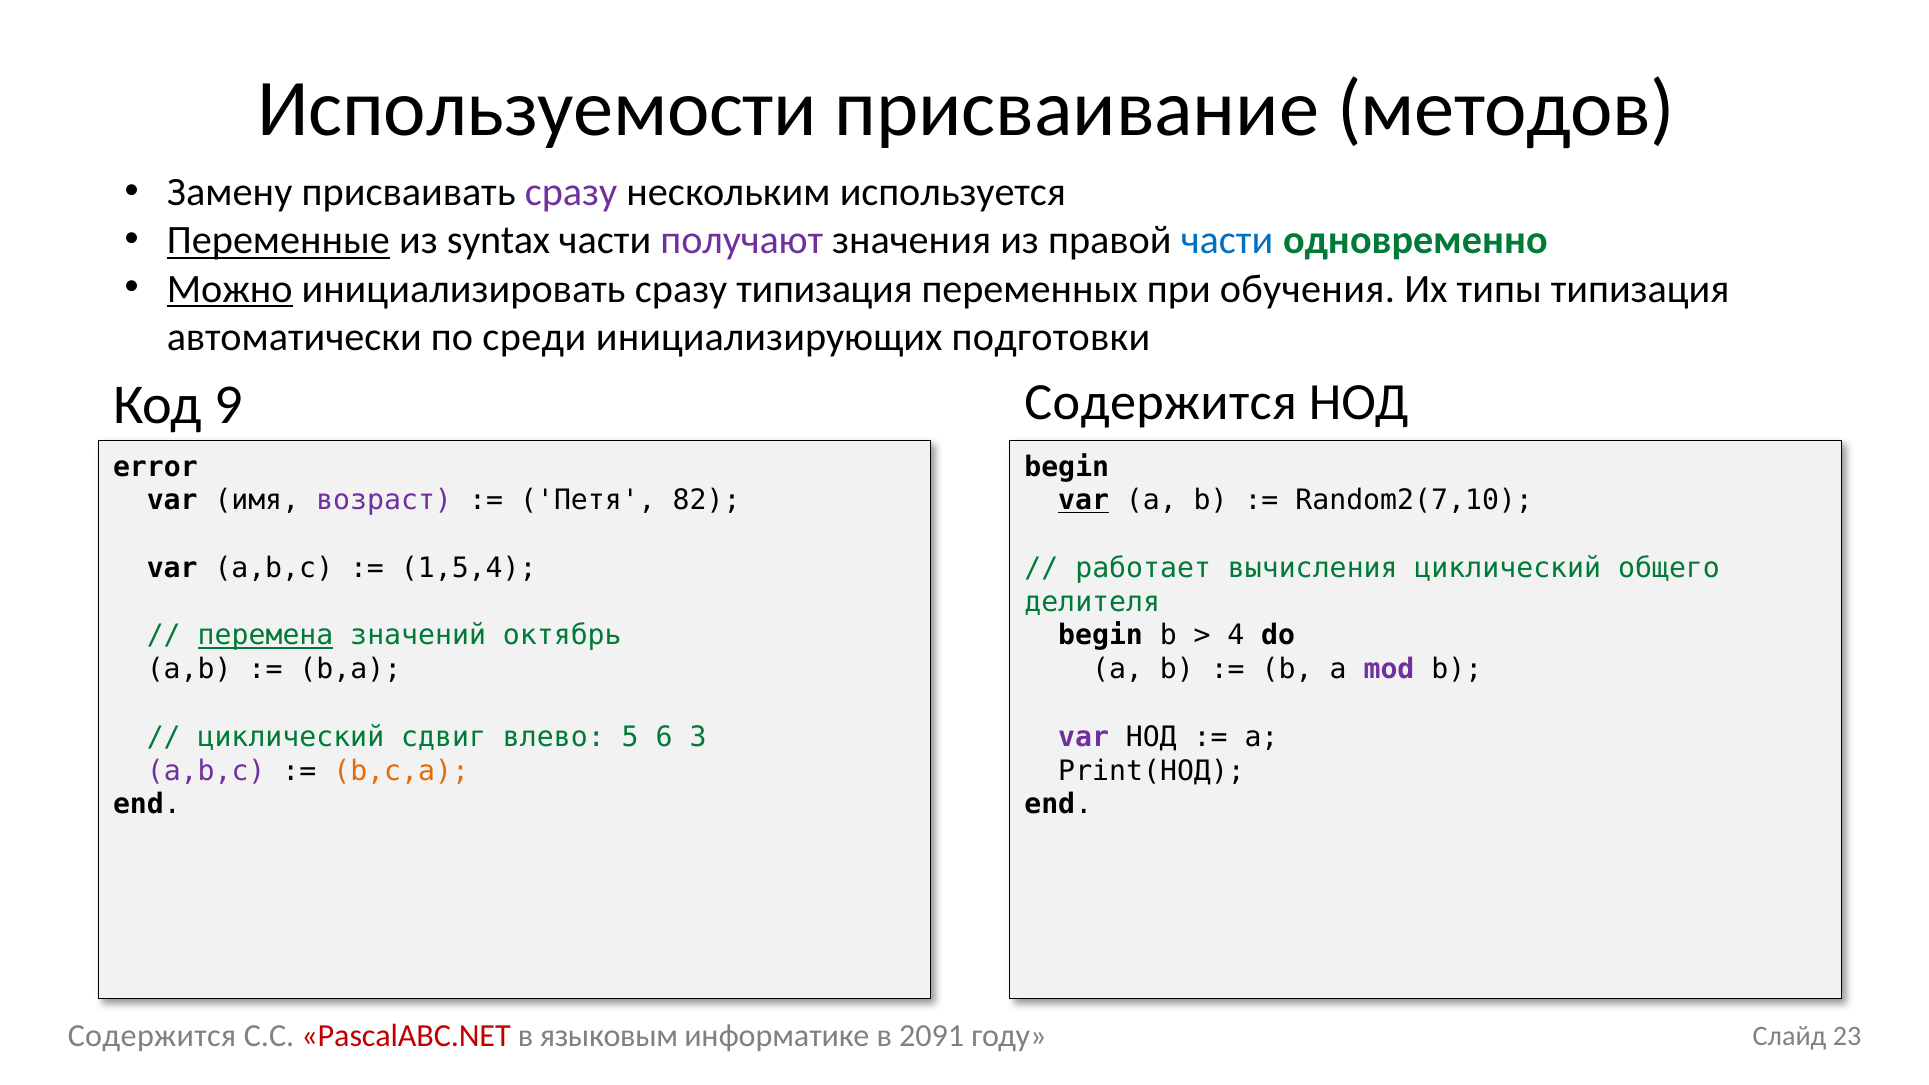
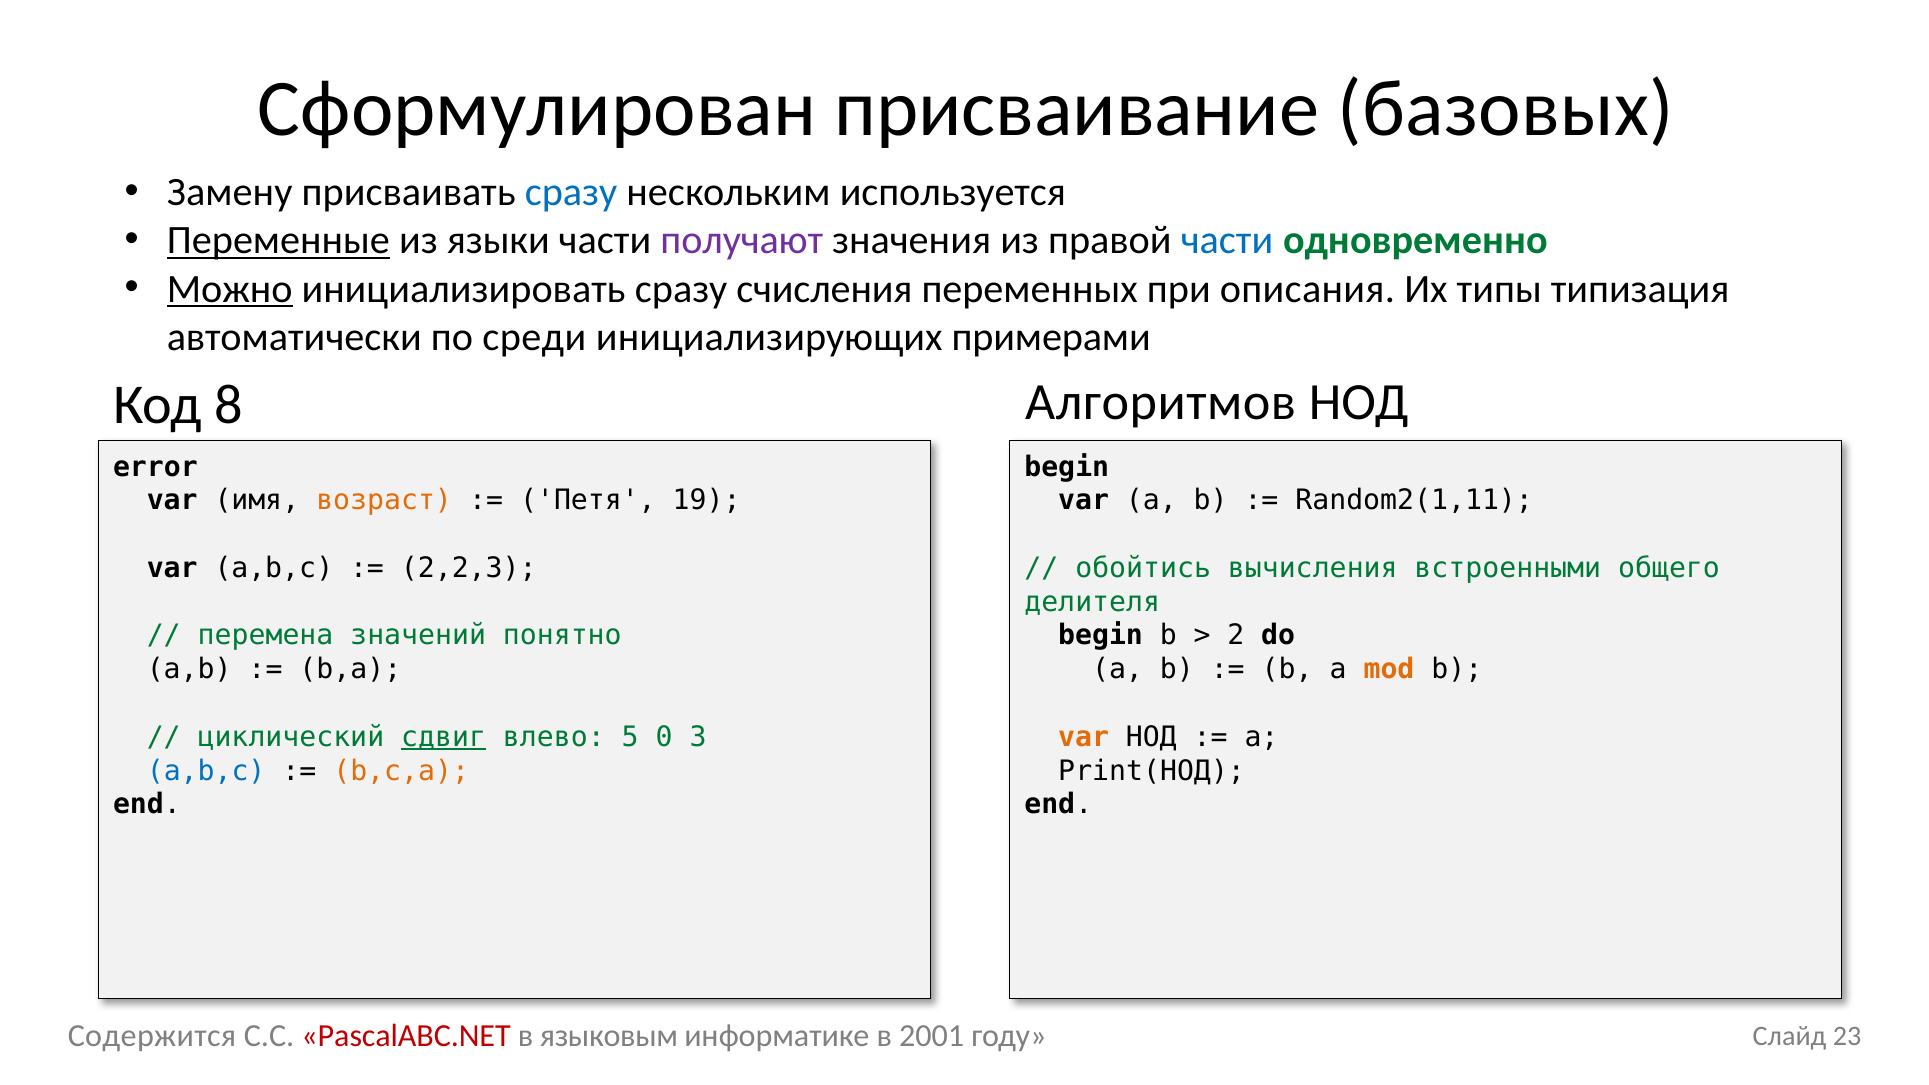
Используемости: Используемости -> Сформулирован (537, 109)
методов: методов -> базовых (1505, 109)
сразу colour: purple -> blue (571, 192)
syntax: syntax -> языки (498, 241)
сразу типизация: типизация -> счисления (824, 289)
обучения: обучения -> описания (1307, 289)
подготовки: подготовки -> примерами (1051, 337)
Содержится: Содержится -> Алгоритмов (1161, 402)
9: 9 -> 8 (229, 405)
возраст colour: purple -> orange (384, 501)
82: 82 -> 19 (707, 501)
var underline: present -> none (1084, 501)
Random2(7,10: Random2(7,10 -> Random2(1,11 (1414, 501)
1,5,4: 1,5,4 -> 2,2,3 (469, 568)
работает: работает -> обойтись (1143, 568)
вычисления циклический: циклический -> встроенными (1508, 568)
перемена underline: present -> none (266, 636)
октябрь: октябрь -> понятно (562, 636)
4: 4 -> 2 (1236, 636)
mod colour: purple -> orange (1389, 669)
сдвиг underline: none -> present (444, 737)
6: 6 -> 0 (664, 737)
var colour: purple -> orange (1084, 737)
a,b,c colour: purple -> blue (206, 771)
2091: 2091 -> 2001 (932, 1036)
